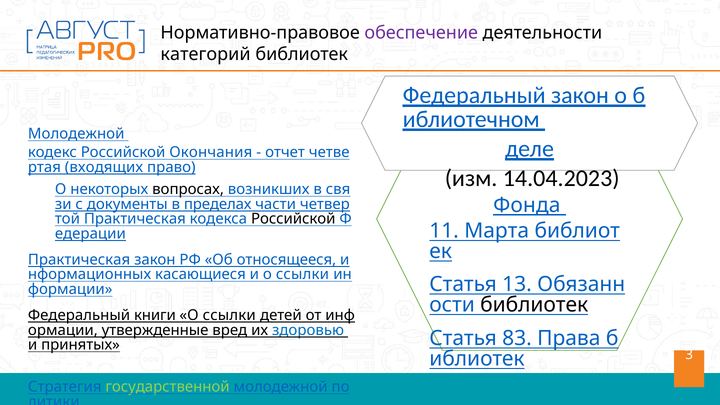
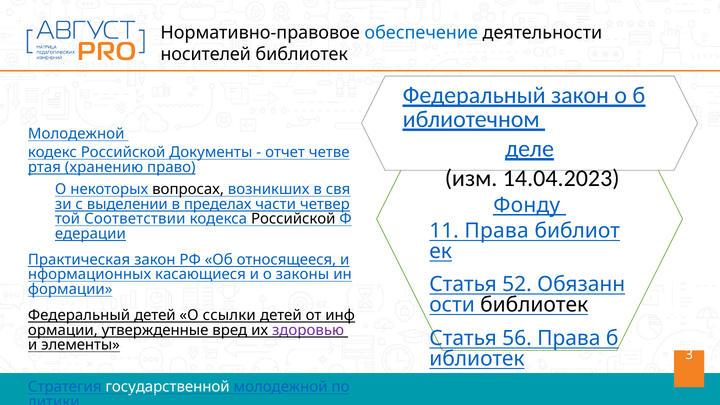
обеспечение colour: purple -> blue (421, 33)
категорий: категорий -> носителей (206, 54)
Окончания: Окончания -> Документы (211, 152)
входящих: входящих -> хранению (104, 167)
Фонда: Фонда -> Фонду (527, 205)
документы: документы -> выделении (127, 204)
Практическая: Практическая -> Соответствии (135, 219)
11 Марта: Марта -> Права (497, 231)
и о ссылки: ссылки -> законы (302, 275)
13: 13 -> 52 (517, 284)
Федеральный книги: книги -> детей (155, 315)
здоровью colour: blue -> purple (308, 330)
83: 83 -> 56 (517, 338)
принятых: принятых -> элементы (81, 345)
государственной colour: light green -> white (168, 387)
